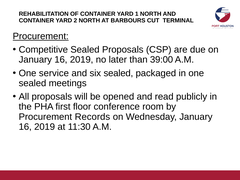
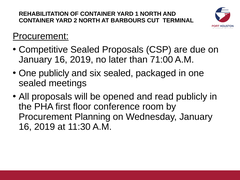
39:00: 39:00 -> 71:00 (162, 60)
One service: service -> publicly (54, 73)
Records: Records -> Planning (93, 117)
